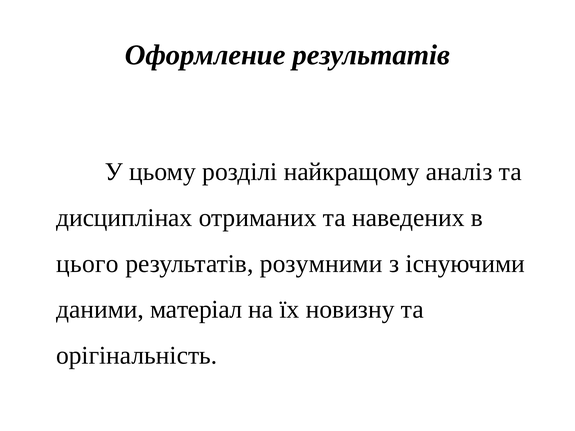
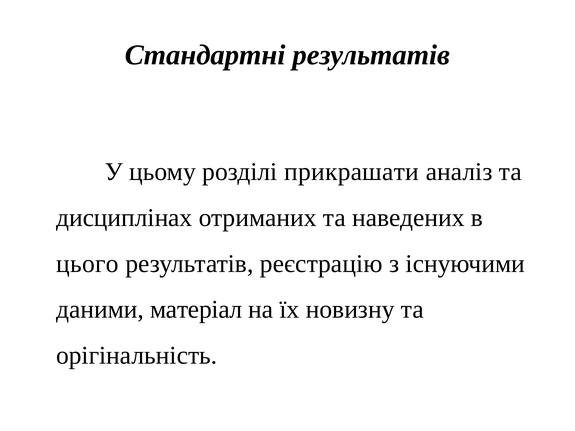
Оформление: Оформление -> Стандартні (205, 55)
найкращому: найкращому -> прикрашати (352, 172)
розумними: розумними -> реєстрацію (321, 264)
